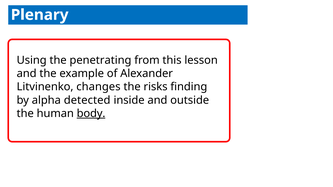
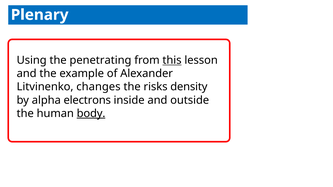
this underline: none -> present (172, 60)
finding: finding -> density (189, 87)
detected: detected -> electrons (87, 100)
